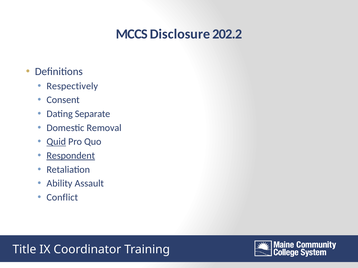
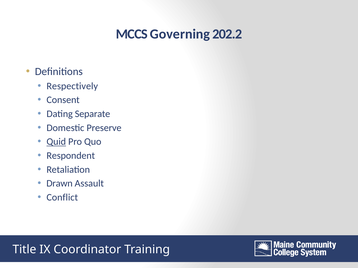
Disclosure: Disclosure -> Governing (180, 34)
Removal: Removal -> Preserve (104, 128)
Respondent underline: present -> none (71, 156)
Ability: Ability -> Drawn (60, 184)
